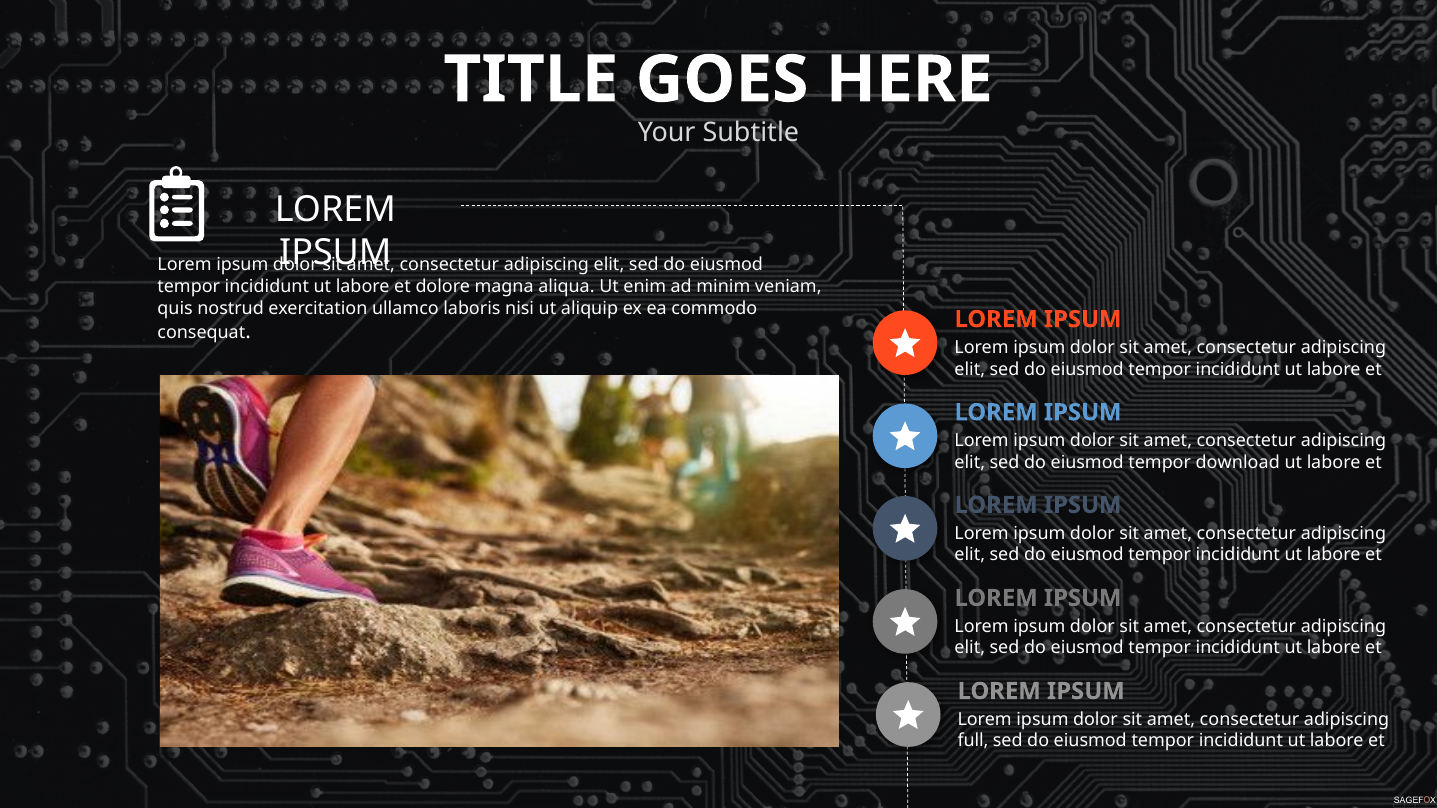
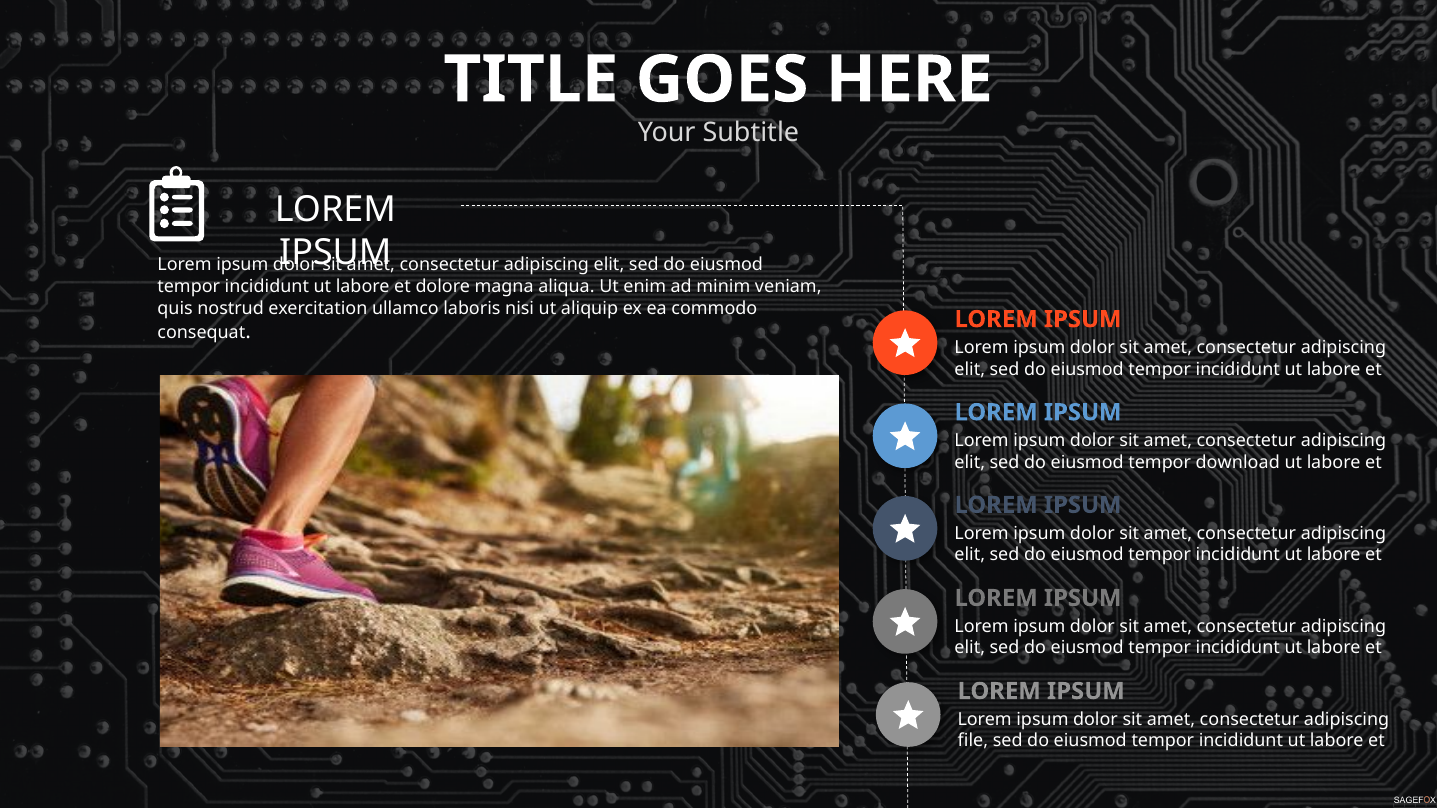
full: full -> file (973, 741)
